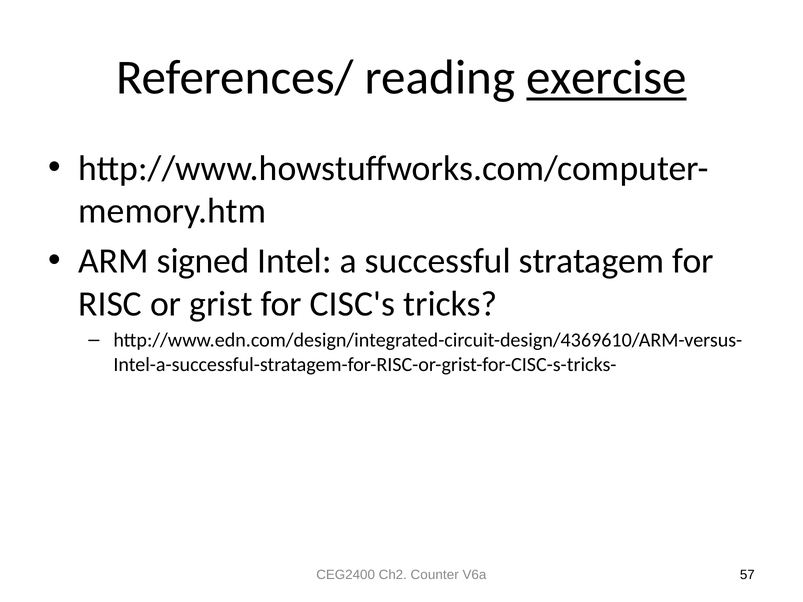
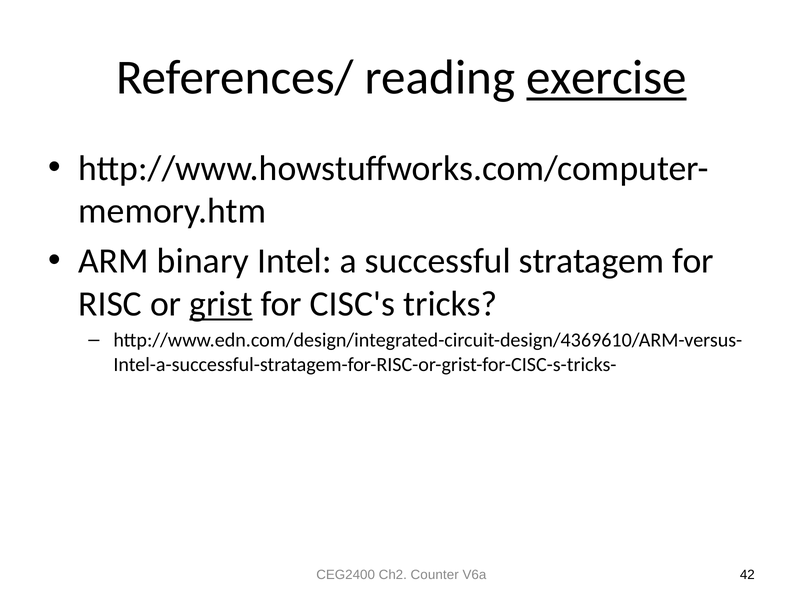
signed: signed -> binary (203, 261)
grist underline: none -> present (221, 304)
57: 57 -> 42 (747, 575)
